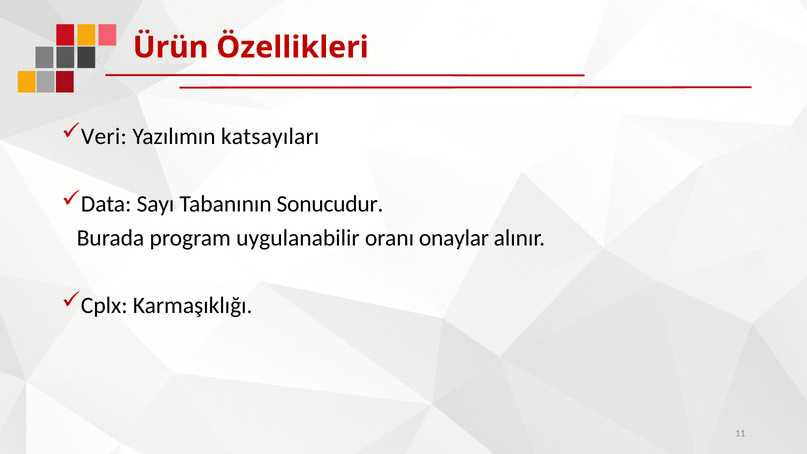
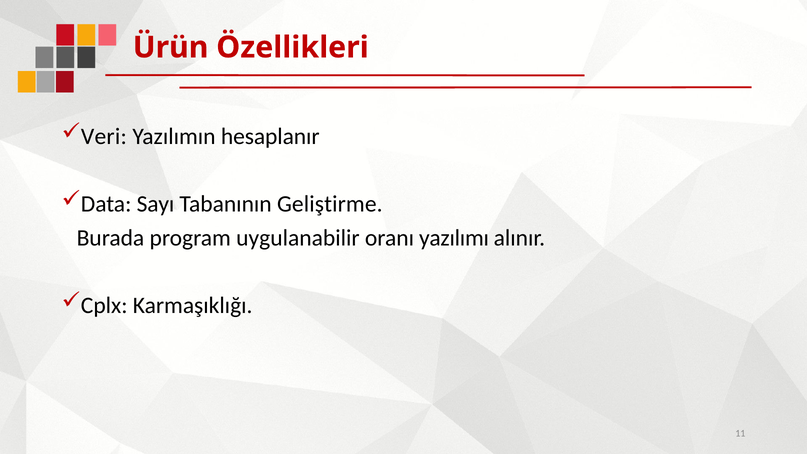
katsayıları: katsayıları -> hesaplanır (270, 136)
Sonucudur: Sonucudur -> Geliştirme (330, 204)
onaylar: onaylar -> yazılımı (454, 238)
